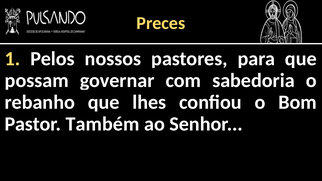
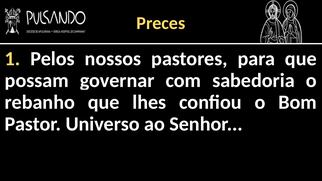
Também: Também -> Universo (103, 124)
